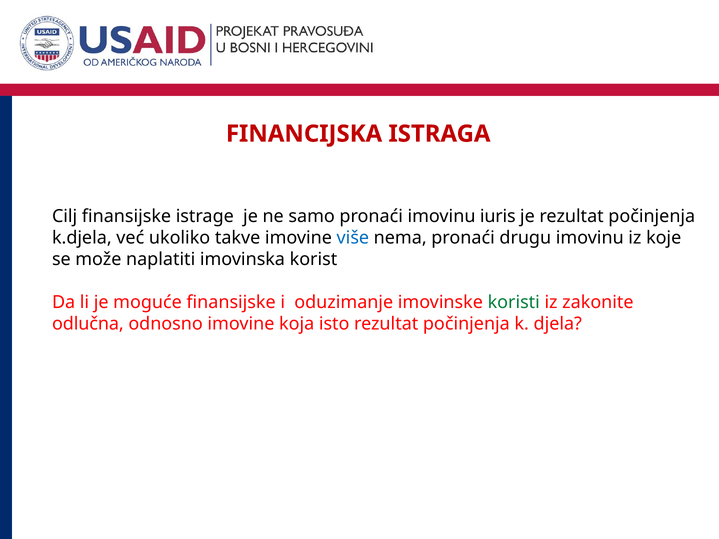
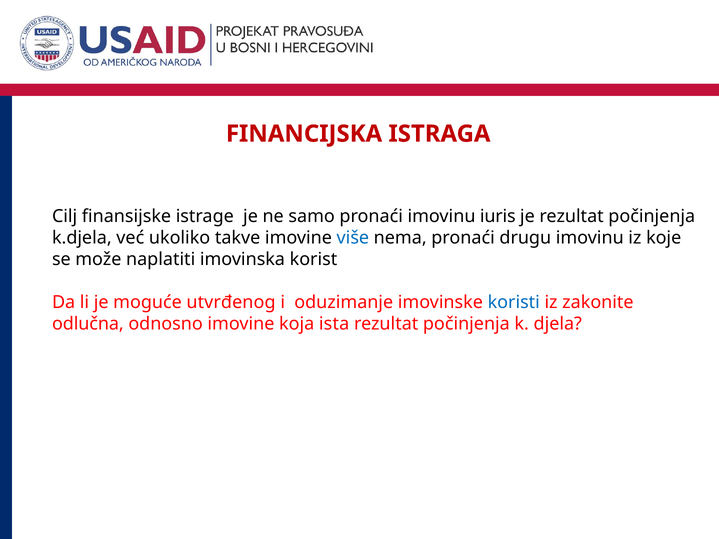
moguće finansijske: finansijske -> utvrđenog (231, 302)
koristi colour: green -> blue (514, 302)
isto: isto -> ista (334, 324)
